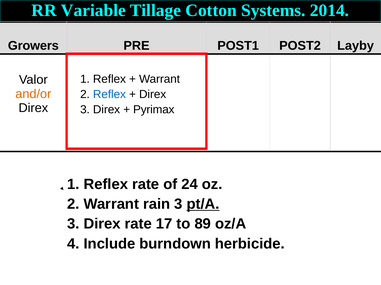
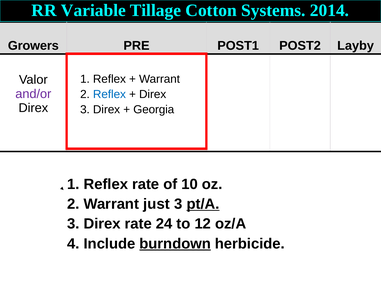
and/or colour: orange -> purple (33, 94)
Pyrimax: Pyrimax -> Georgia (154, 110)
24: 24 -> 10 (190, 185)
rain: rain -> just (157, 205)
17: 17 -> 24 (164, 224)
89: 89 -> 12 (203, 224)
burndown underline: none -> present (175, 244)
